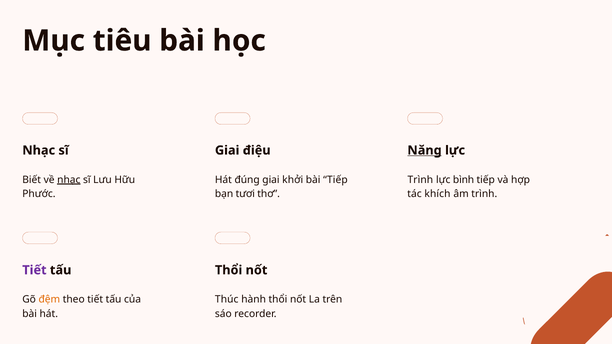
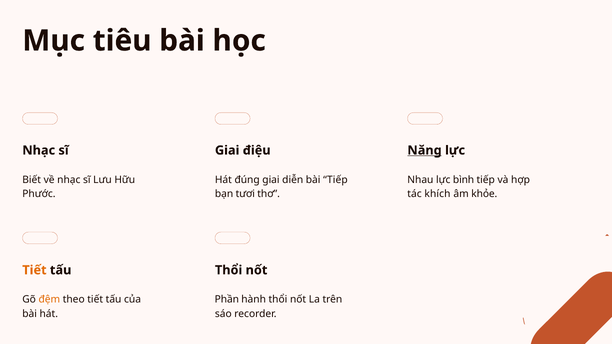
nhạc underline: present -> none (69, 180)
khởi: khởi -> diễn (293, 180)
Trình: Trình -> Nhau (420, 180)
âm trình: trình -> khỏe (484, 194)
Tiết colour: purple -> orange (34, 270)
Thúc: Thúc -> Phần (227, 300)
